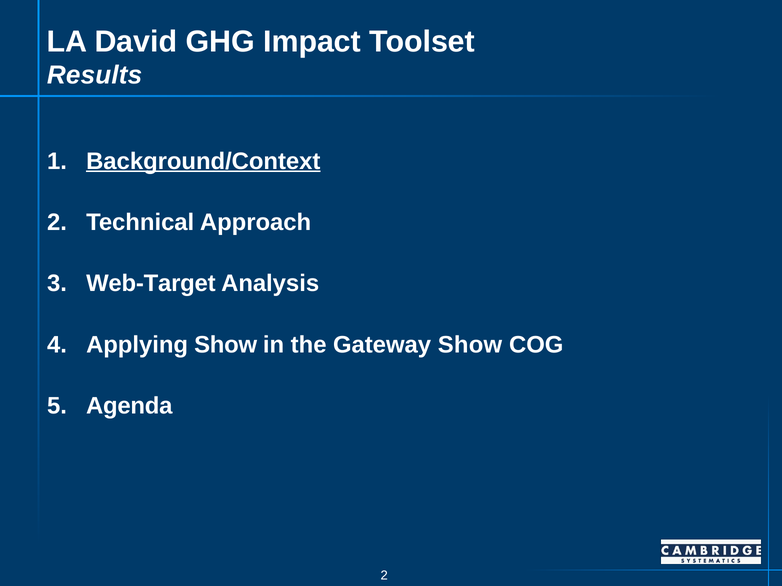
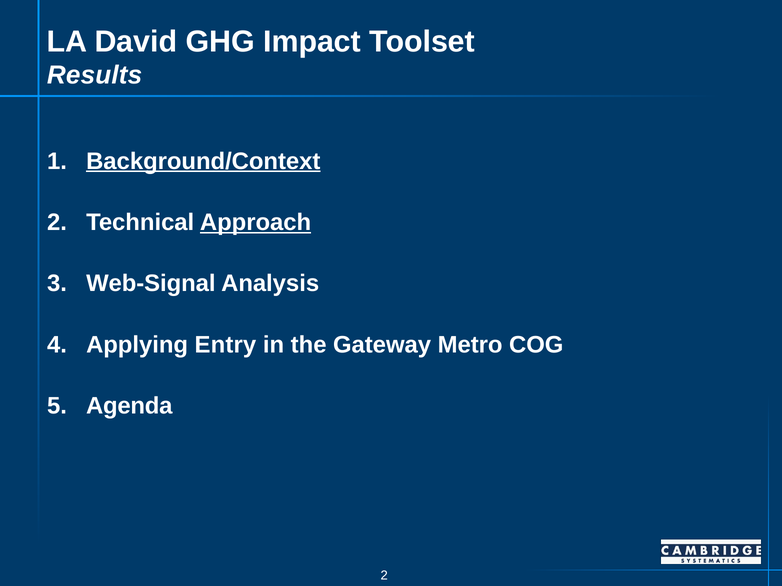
Approach underline: none -> present (256, 222)
Web-Target: Web-Target -> Web-Signal (151, 284)
Applying Show: Show -> Entry (225, 345)
Gateway Show: Show -> Metro (470, 345)
